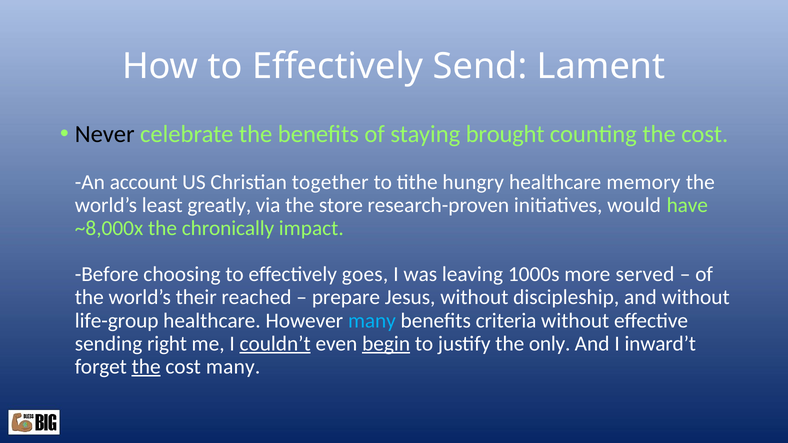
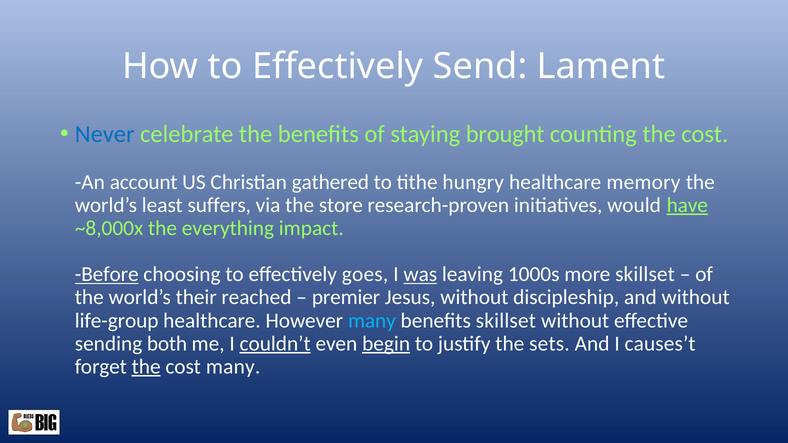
Never colour: black -> blue (105, 134)
together: together -> gathered (330, 182)
greatly: greatly -> suffers (219, 205)
have underline: none -> present (687, 205)
chronically: chronically -> everything (228, 228)
Before underline: none -> present (107, 274)
was underline: none -> present (420, 274)
more served: served -> skillset (645, 274)
prepare: prepare -> premier (346, 298)
benefits criteria: criteria -> skillset (506, 321)
right: right -> both (167, 344)
only: only -> sets (549, 344)
inward’t: inward’t -> causes’t (660, 344)
